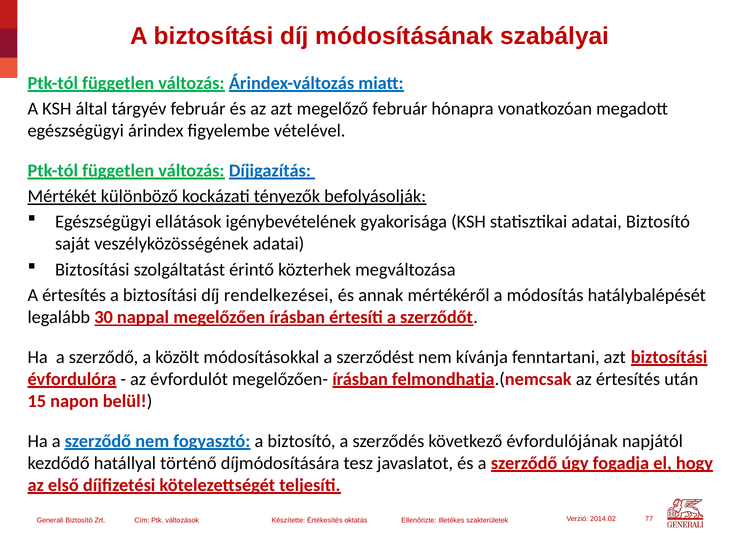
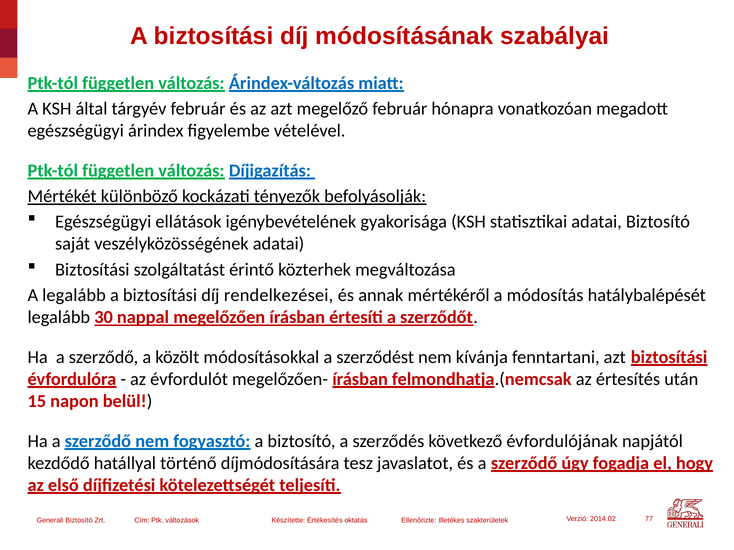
A értesítés: értesítés -> legalább (74, 296)
